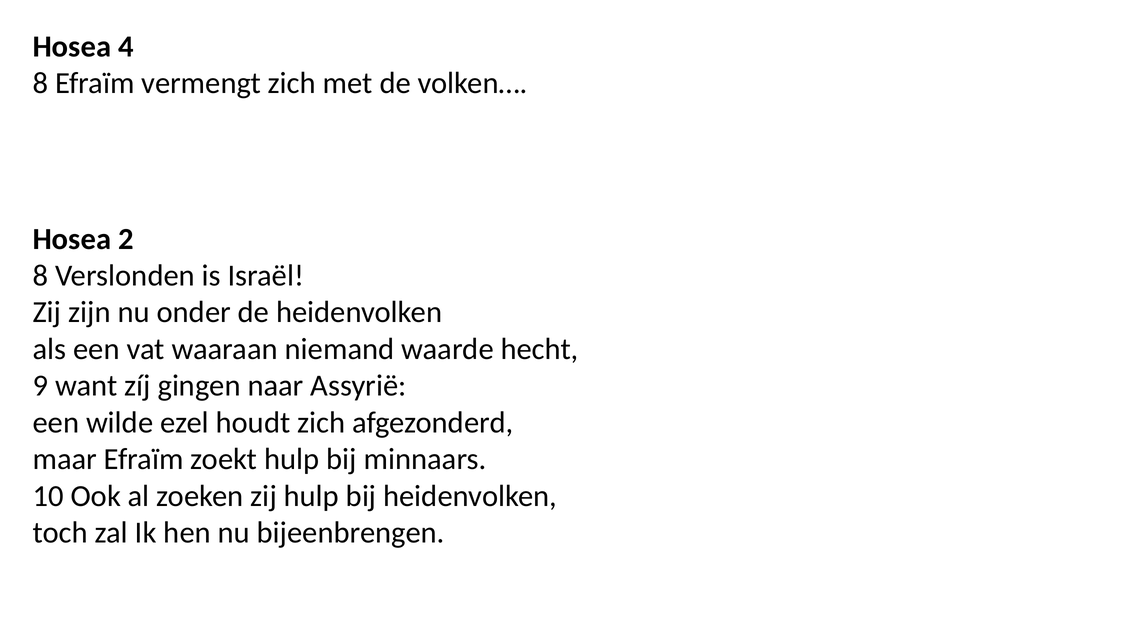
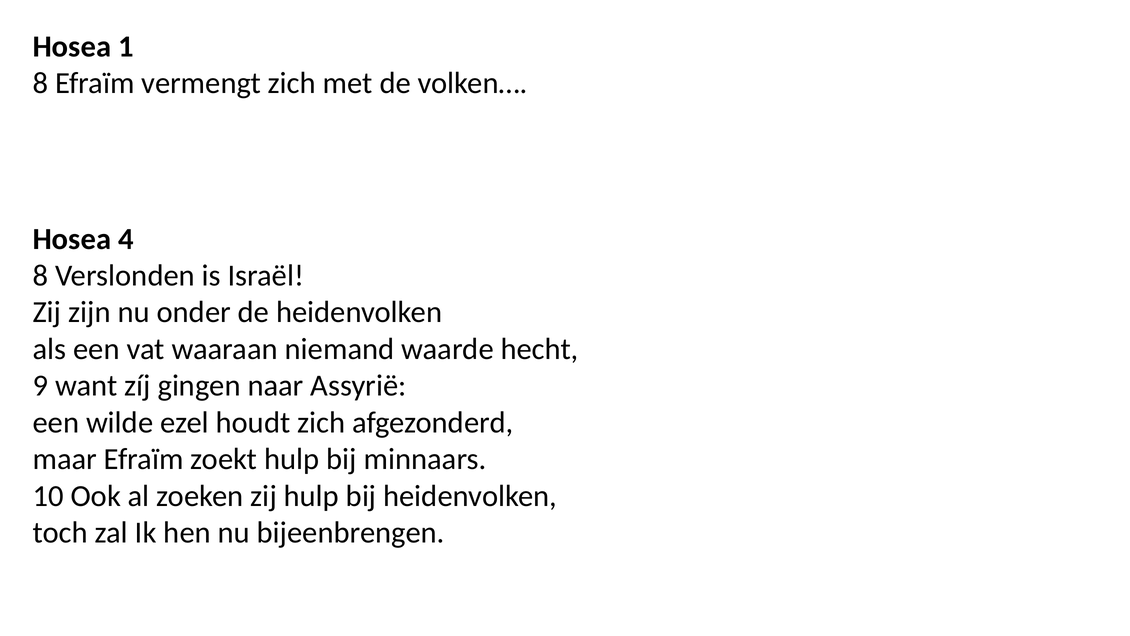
4: 4 -> 1 (126, 46)
2: 2 -> 4 (126, 239)
